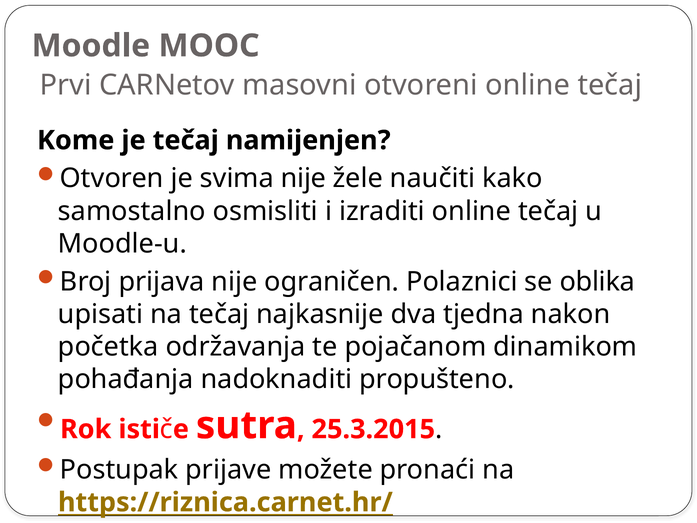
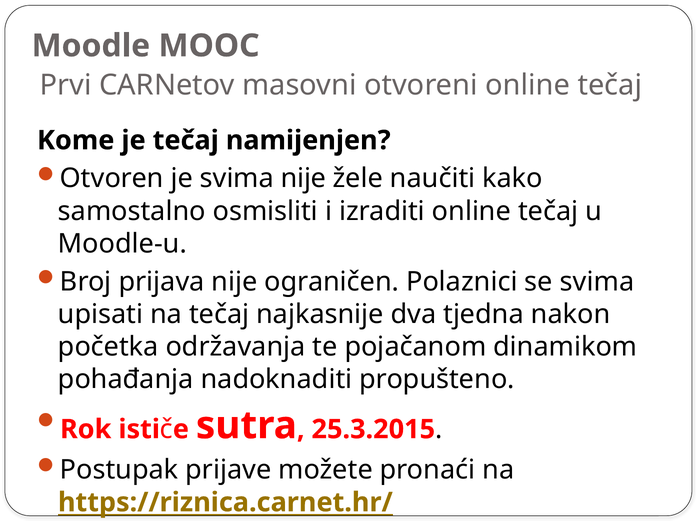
se oblika: oblika -> svima (597, 282)
